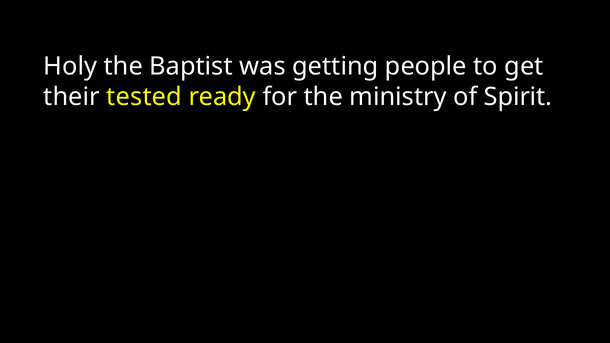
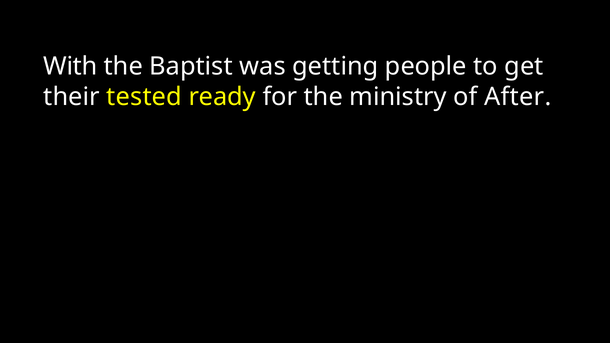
Holy: Holy -> With (70, 67)
Spirit: Spirit -> After (518, 97)
